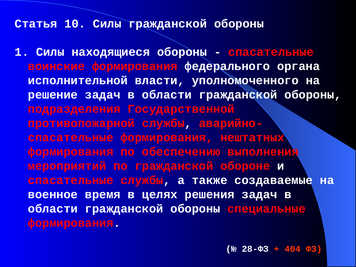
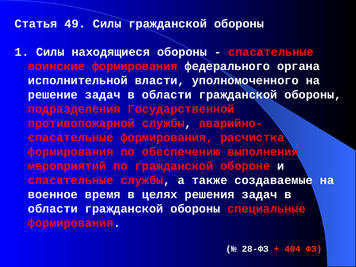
10: 10 -> 49 (75, 24)
нештатных: нештатных -> расчистка (252, 138)
